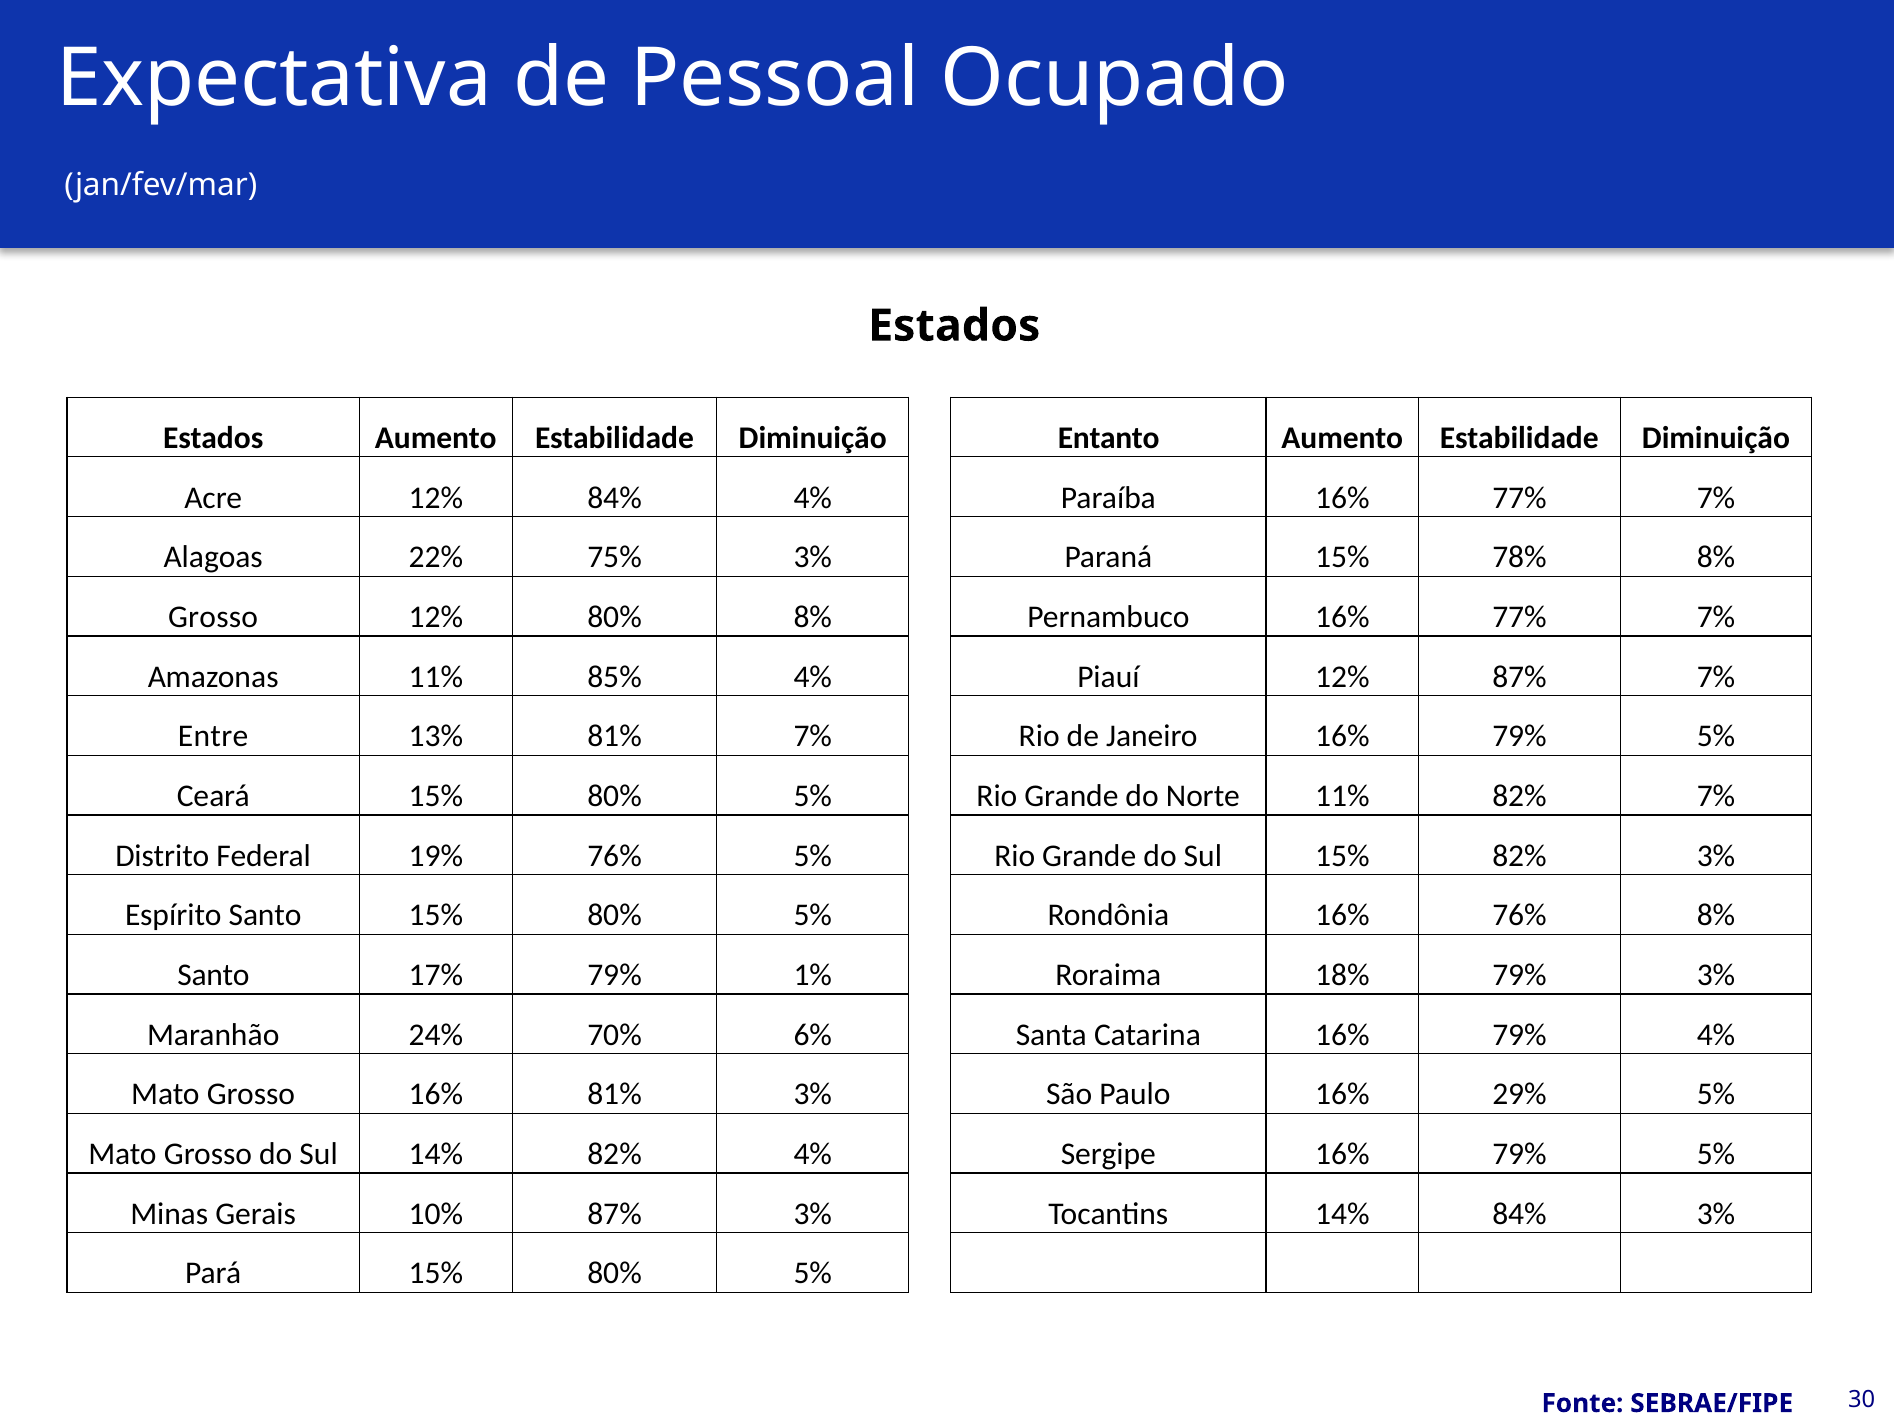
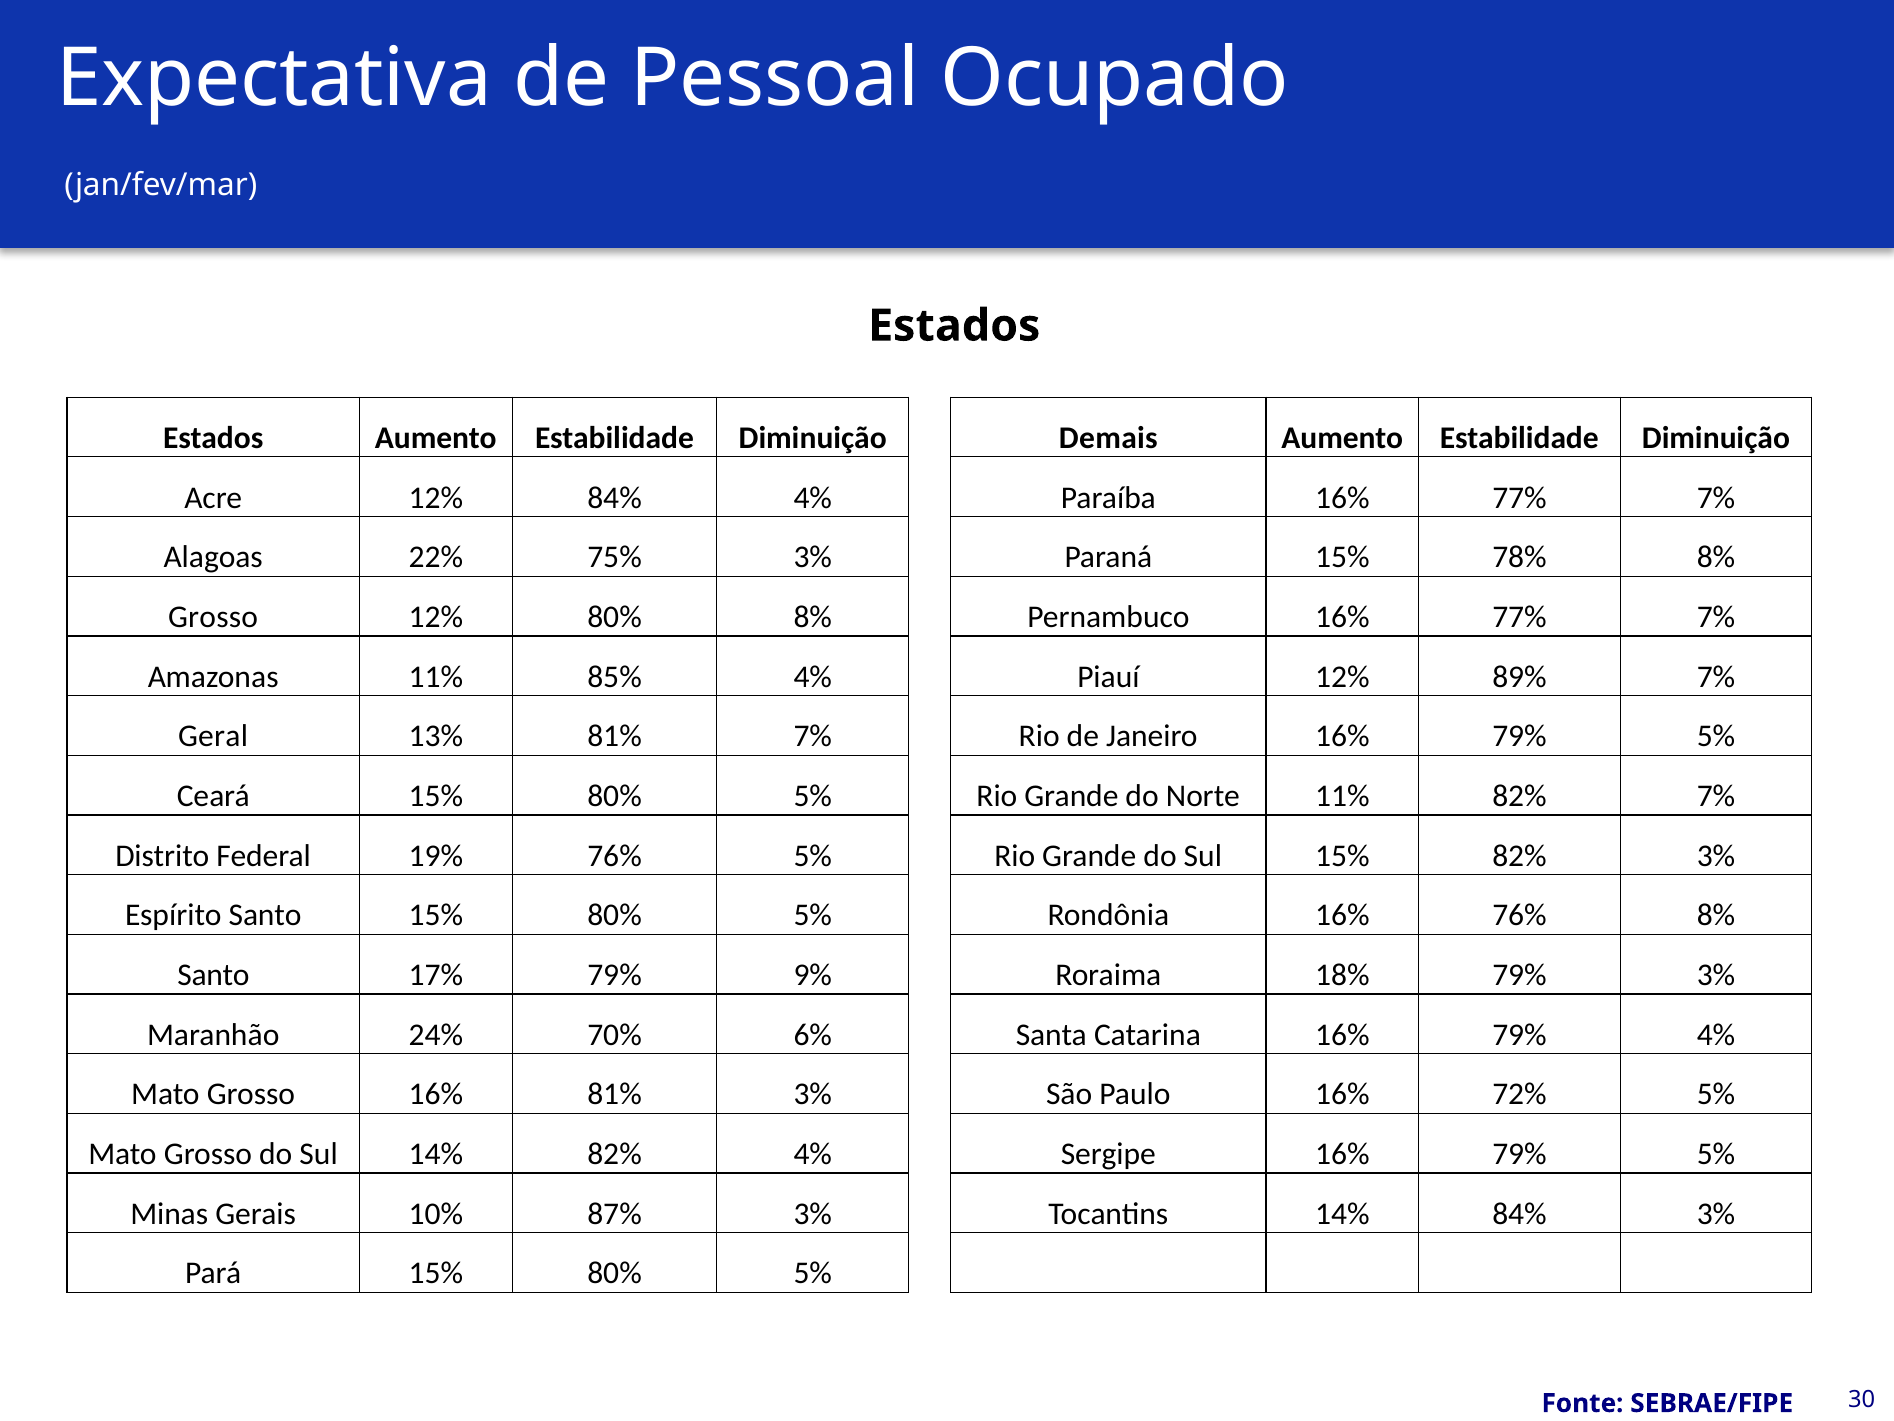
Entanto: Entanto -> Demais (1108, 438)
12% 87%: 87% -> 89% (1520, 676)
Entre: Entre -> Geral (213, 736)
1%: 1% -> 9% (813, 975)
29%: 29% -> 72% (1520, 1094)
